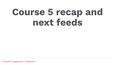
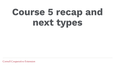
feeds: feeds -> types (69, 22)
